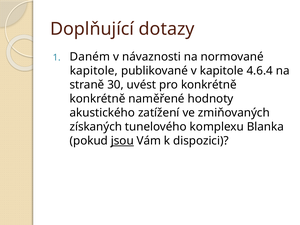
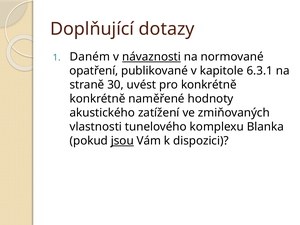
návaznosti underline: none -> present (152, 57)
kapitole: kapitole -> opatření (94, 71)
4.6.4: 4.6.4 -> 6.3.1 (260, 71)
získaných: získaných -> vlastnosti (96, 127)
